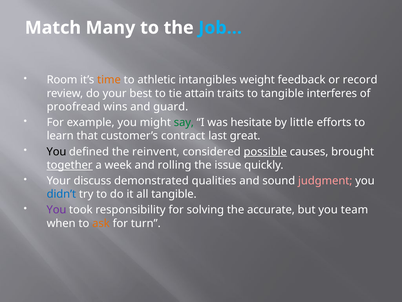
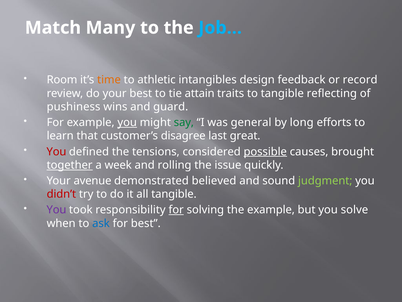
weight: weight -> design (257, 80)
interferes: interferes -> reflecting (332, 93)
proofread: proofread -> pushiness (74, 107)
you underline: none -> present (127, 122)
hesitate: hesitate -> general (251, 122)
little: little -> long (302, 122)
contract: contract -> disagree (183, 136)
You colour: black -> red (56, 151)
reinvent: reinvent -> tensions (156, 151)
discuss: discuss -> avenue (92, 180)
qualities: qualities -> believed (214, 180)
judgment colour: pink -> light green (325, 180)
didn’t colour: blue -> red (61, 194)
for underline: none -> present (176, 210)
the accurate: accurate -> example (271, 210)
team: team -> solve (354, 210)
ask colour: orange -> blue (101, 223)
for turn: turn -> best (146, 223)
